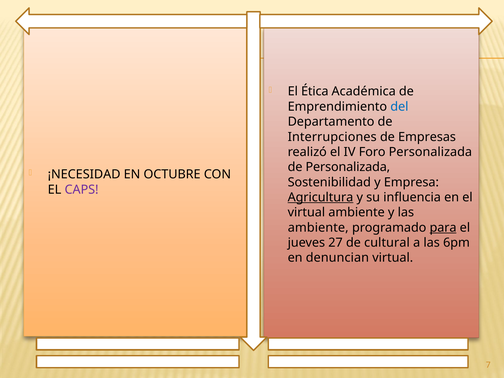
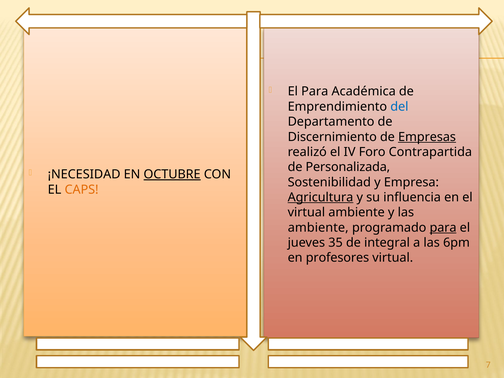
El Ética: Ética -> Para (315, 92)
Interrupciones: Interrupciones -> Discernimiento (332, 137)
Empresas underline: none -> present (427, 137)
Foro Personalizada: Personalizada -> Contrapartida (430, 152)
OCTUBRE underline: none -> present (172, 174)
CAPS colour: purple -> orange (82, 190)
27: 27 -> 35 (336, 243)
cultural: cultural -> integral (387, 243)
denuncian: denuncian -> profesores (337, 258)
